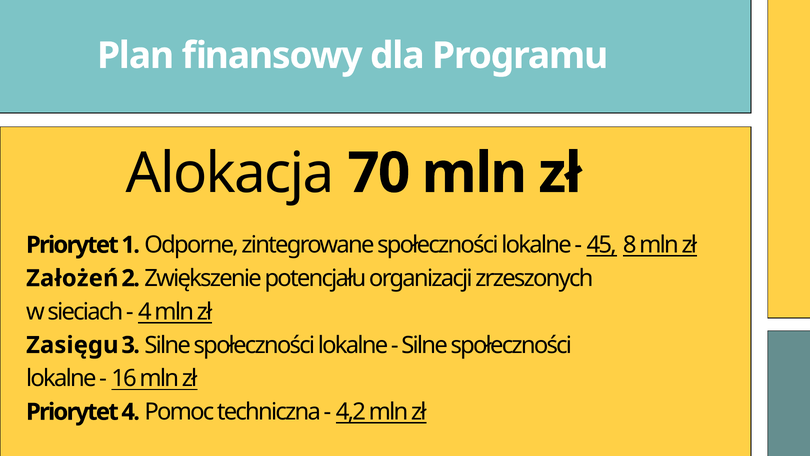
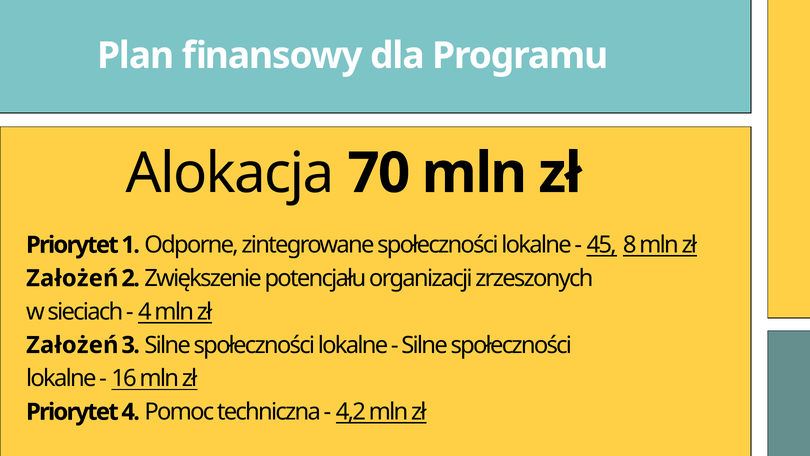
Zasięgu: Zasięgu -> Założeń (72, 345)
